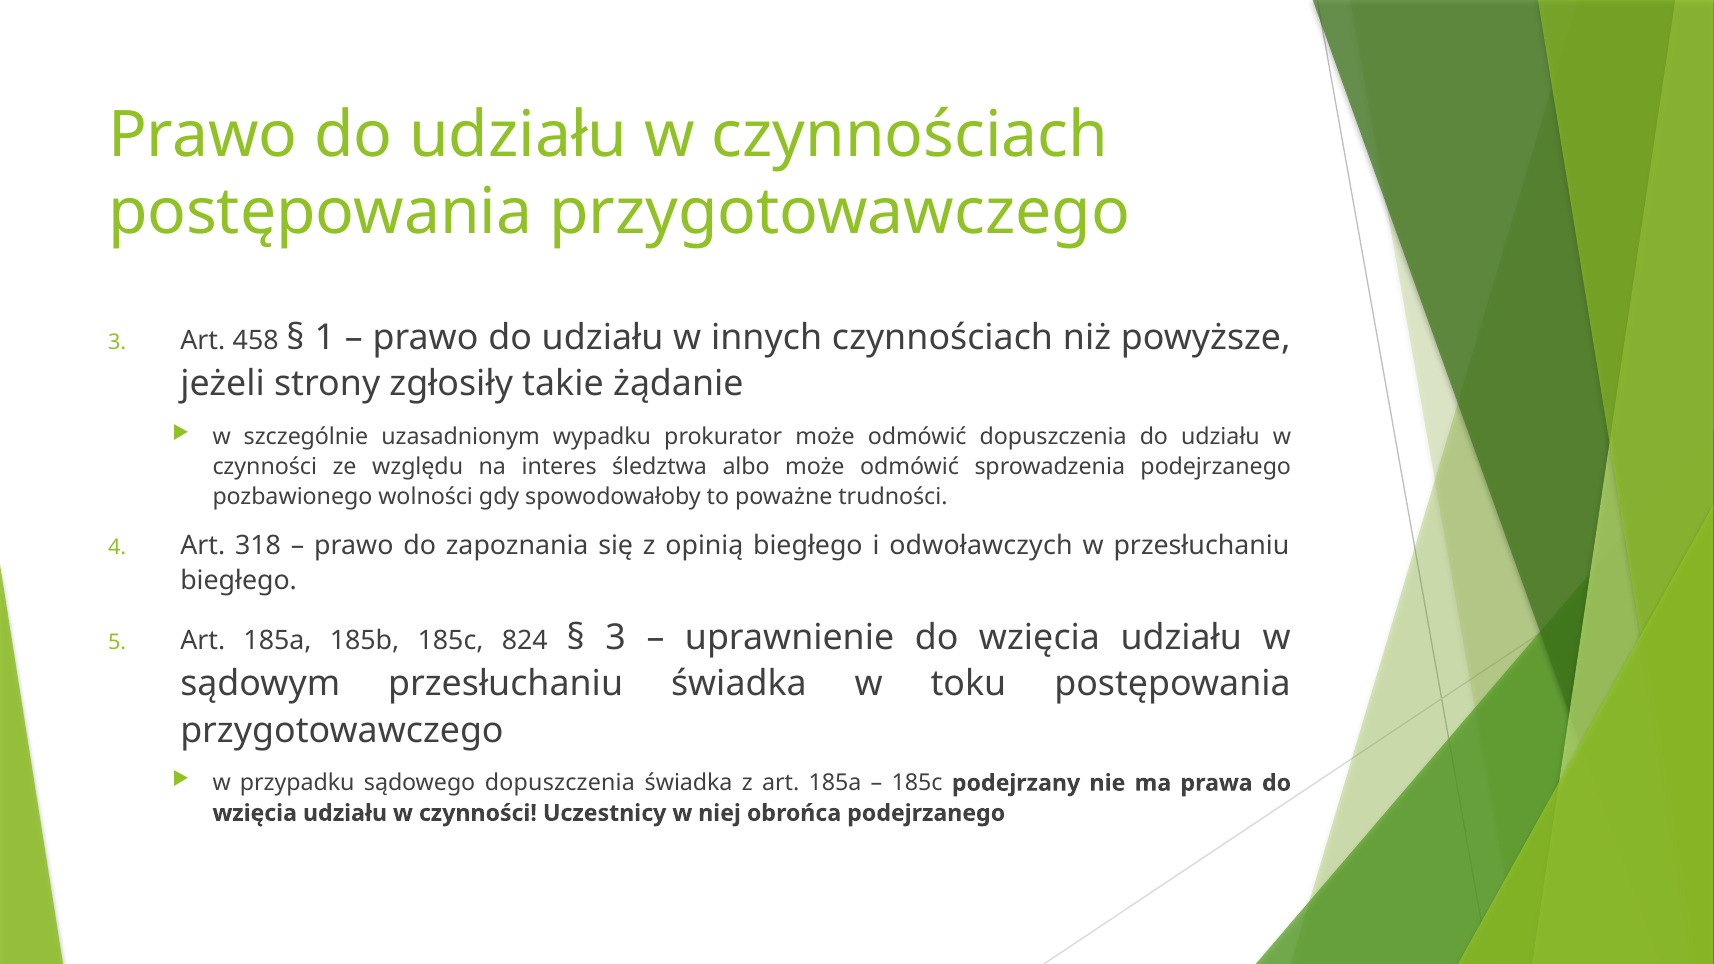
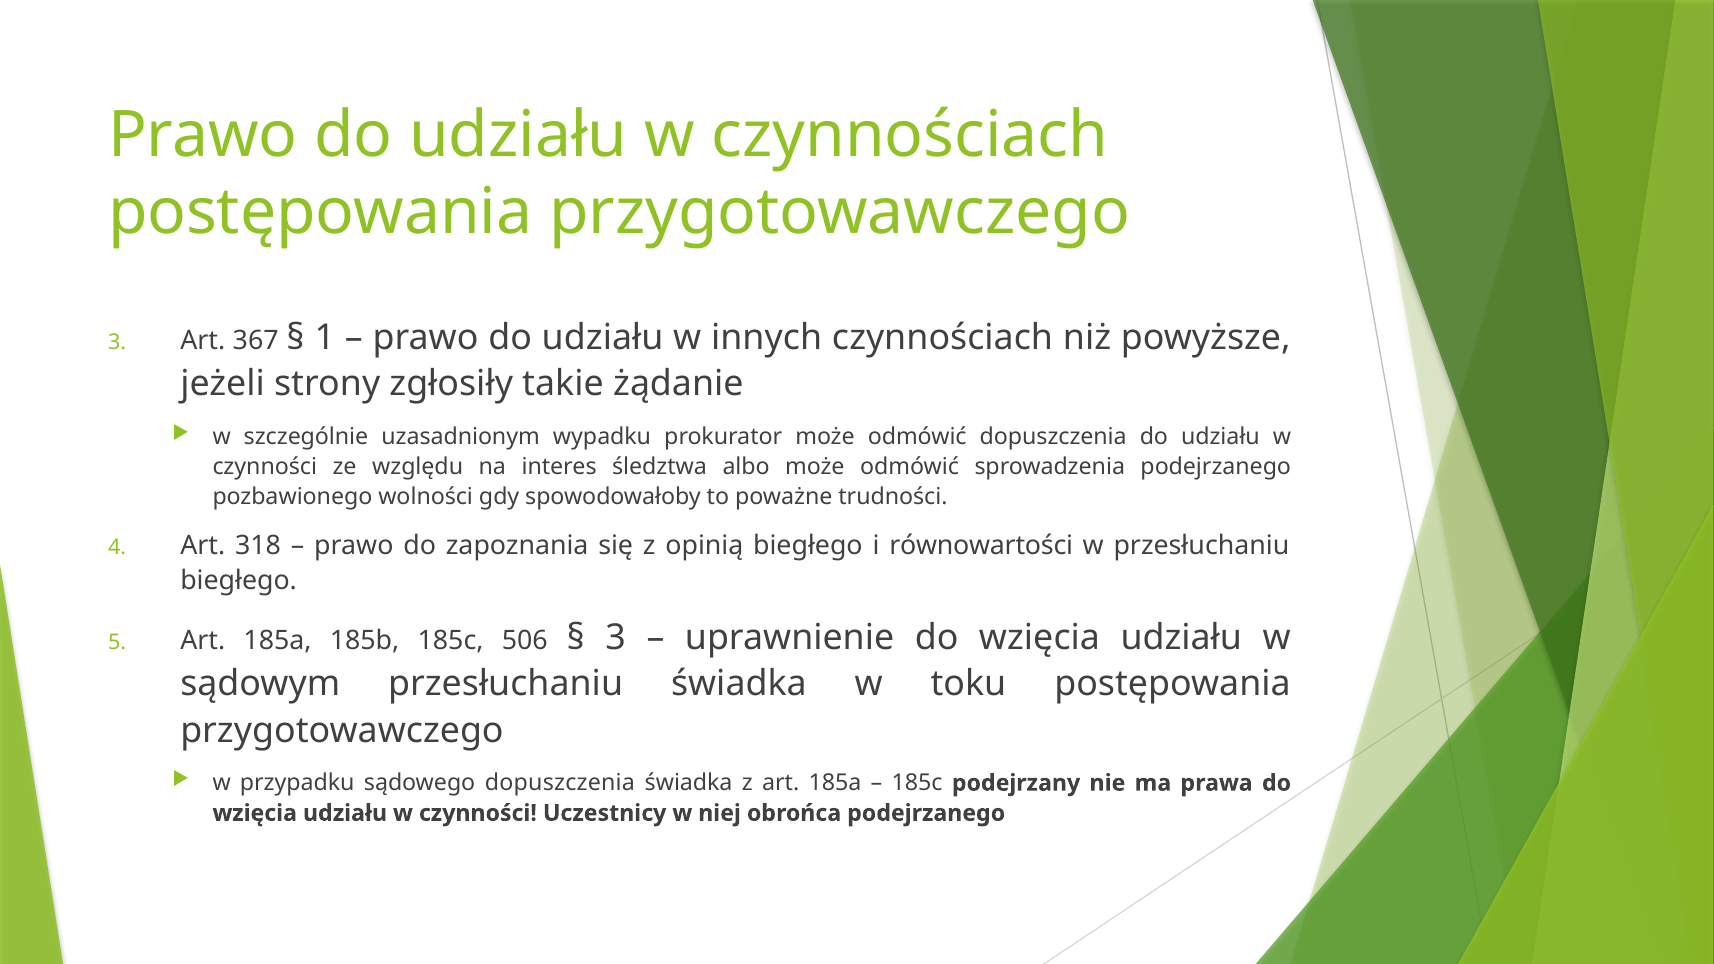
458: 458 -> 367 (256, 340)
odwoławczych: odwoławczych -> równowartości (981, 546)
824: 824 -> 506 (525, 641)
